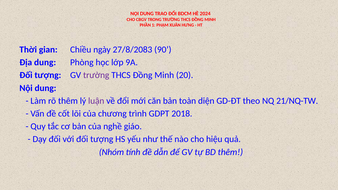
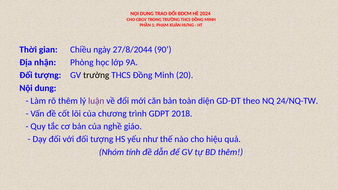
27/8/2083: 27/8/2083 -> 27/8/2044 (132, 50)
Địa dung: dung -> nhận (45, 62)
trường colour: purple -> black (96, 75)
21/NQ-TW: 21/NQ-TW -> 24/NQ-TW (297, 101)
